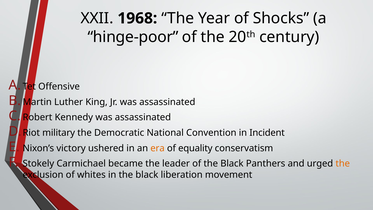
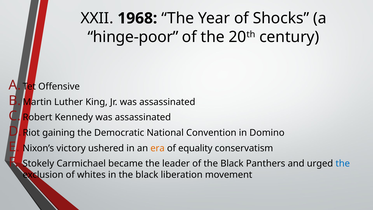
military: military -> gaining (59, 133)
Incident: Incident -> Domino (267, 133)
the colour: orange -> blue (343, 163)
